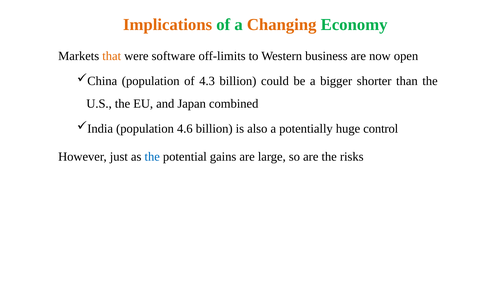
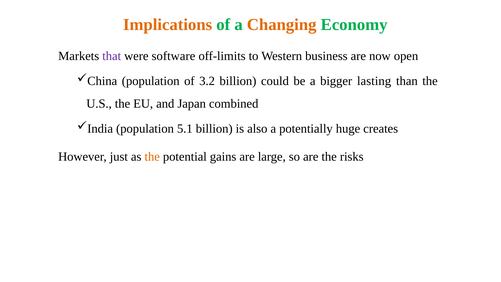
that colour: orange -> purple (112, 56)
4.3: 4.3 -> 3.2 (207, 81)
shorter: shorter -> lasting (374, 81)
4.6: 4.6 -> 5.1 (185, 129)
control: control -> creates (381, 129)
the colour: blue -> orange (152, 156)
